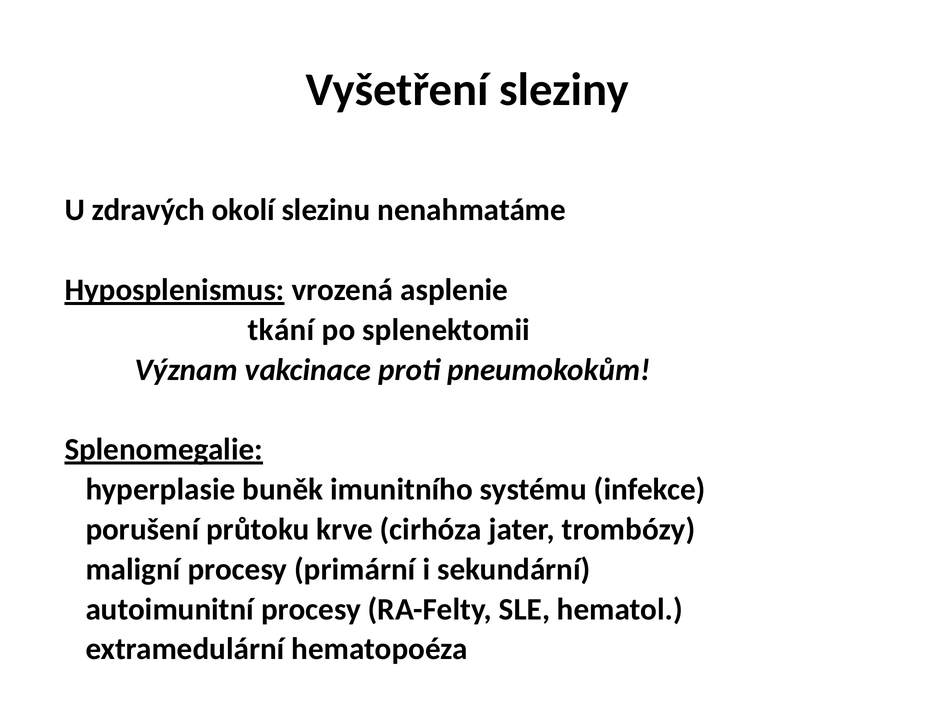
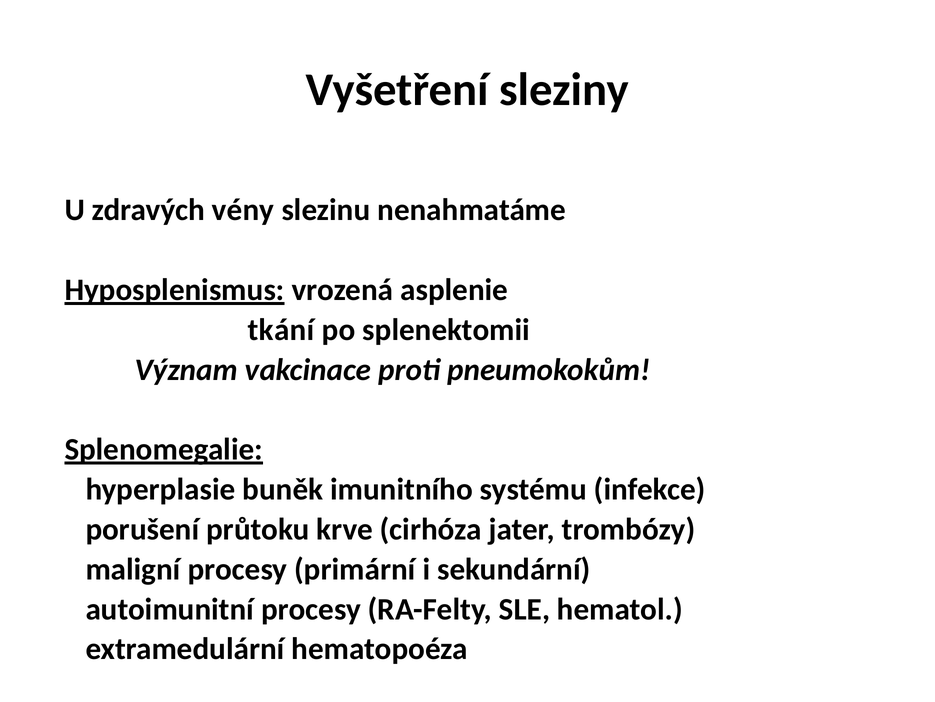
okolí: okolí -> vény (243, 210)
